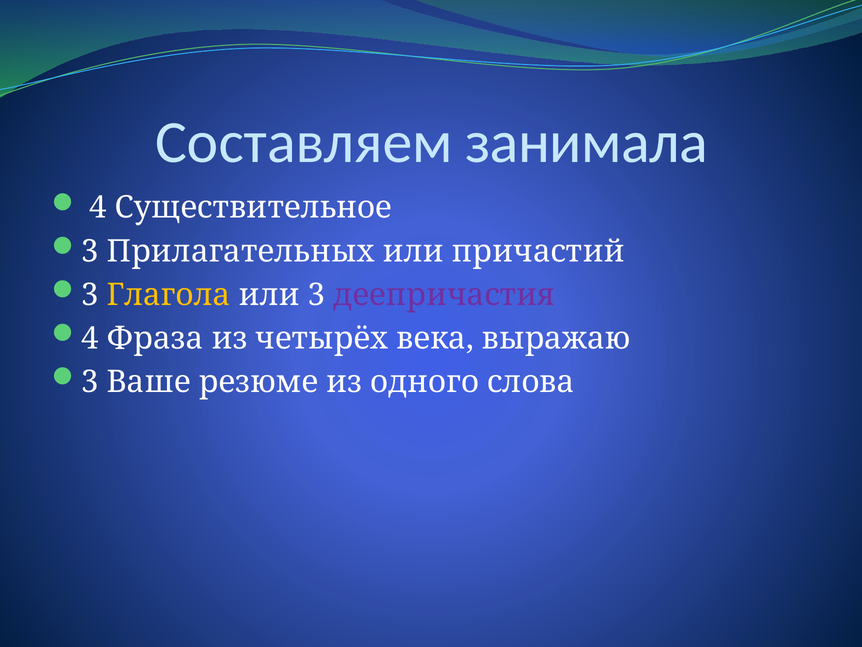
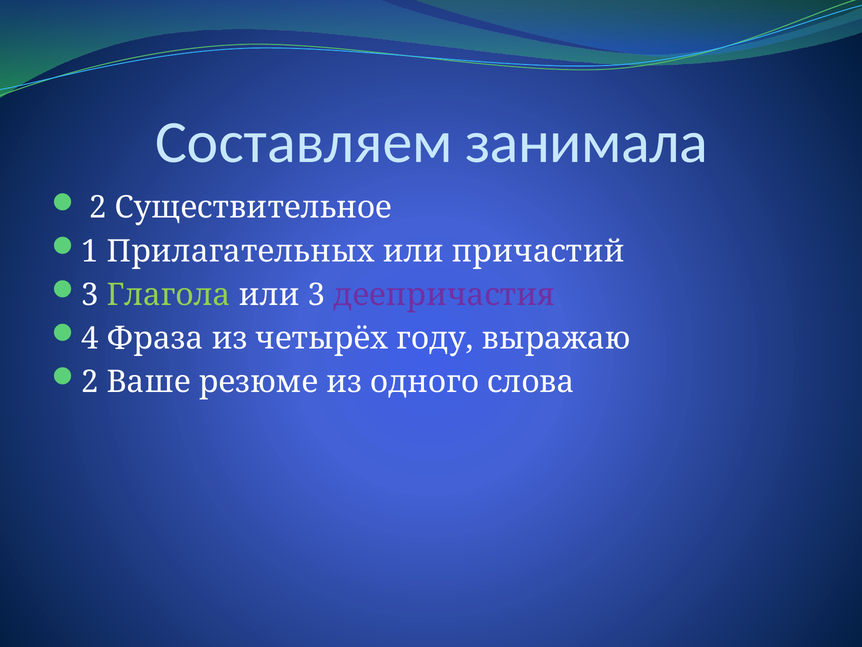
4: 4 -> 2 (98, 208)
3: 3 -> 1 (90, 251)
Глагола colour: yellow -> light green (169, 295)
века: века -> году (435, 338)
3: 3 -> 2 (90, 382)
